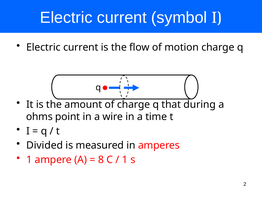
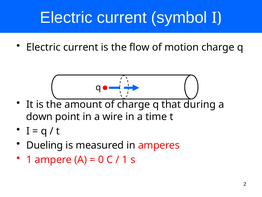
ohms: ohms -> down (39, 117)
Divided: Divided -> Dueling (45, 145)
8: 8 -> 0 (101, 159)
